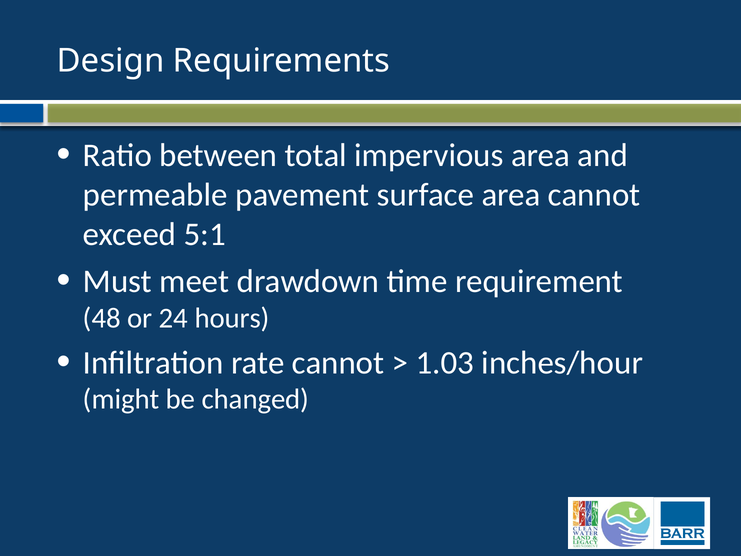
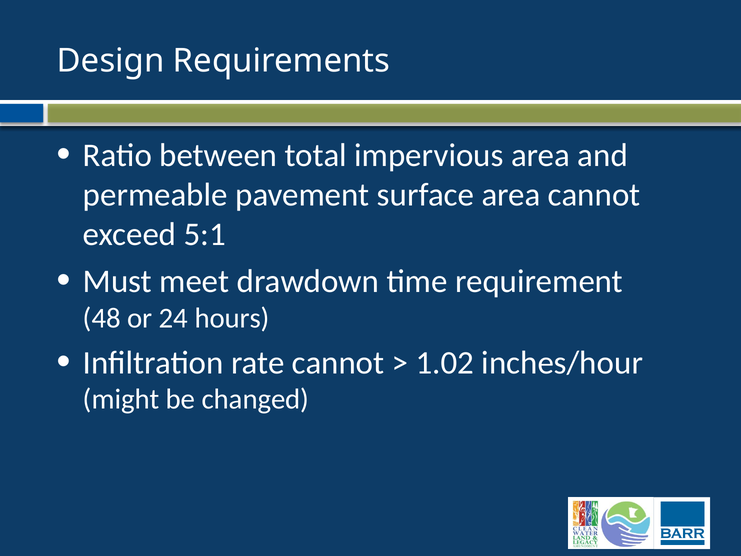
1.03: 1.03 -> 1.02 (445, 363)
